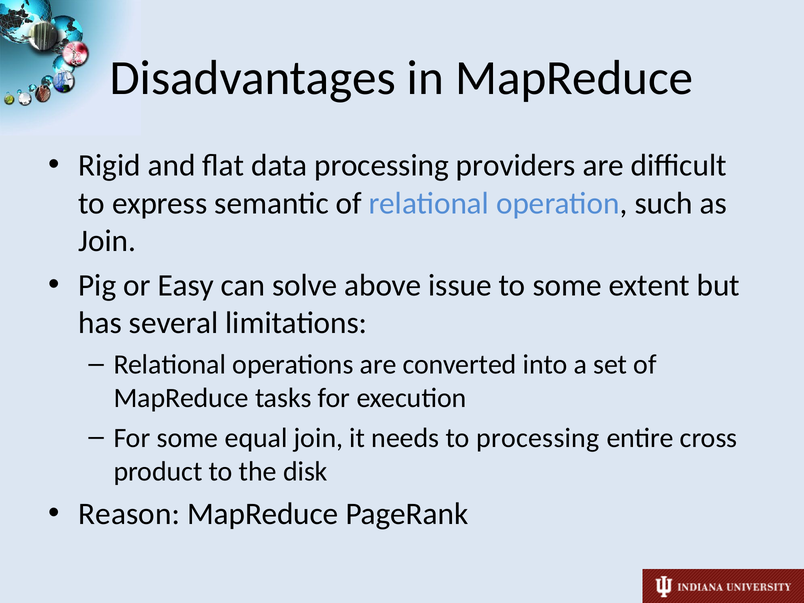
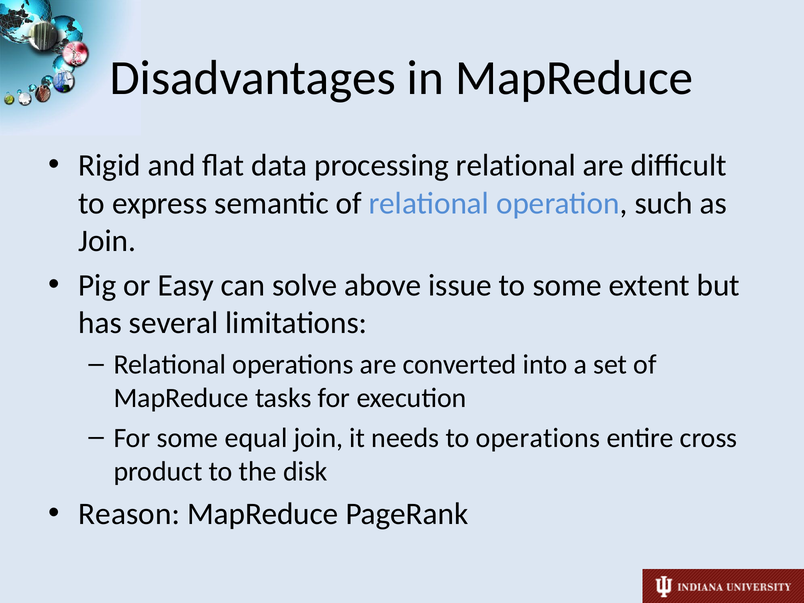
processing providers: providers -> relational (516, 166)
to processing: processing -> operations (538, 438)
